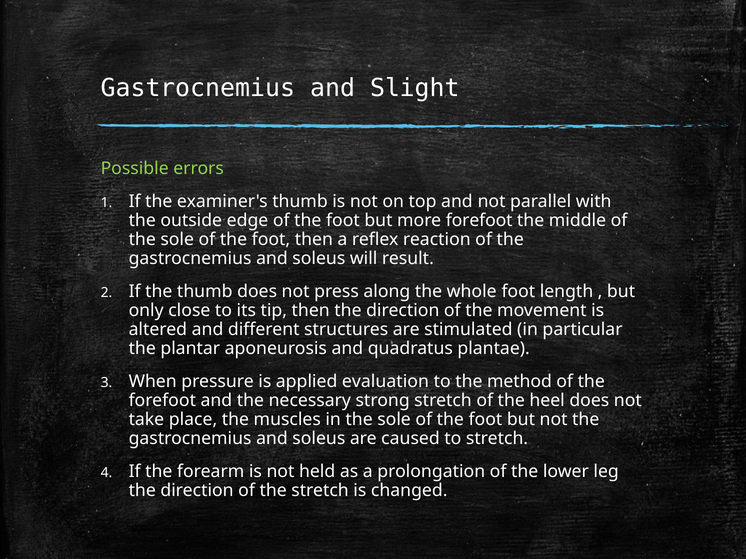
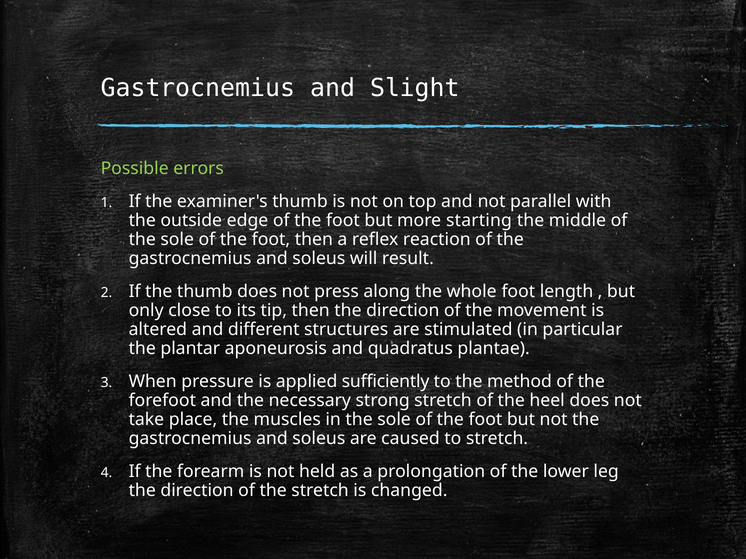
more forefoot: forefoot -> starting (479, 221)
evaluation: evaluation -> sufficiently (386, 382)
